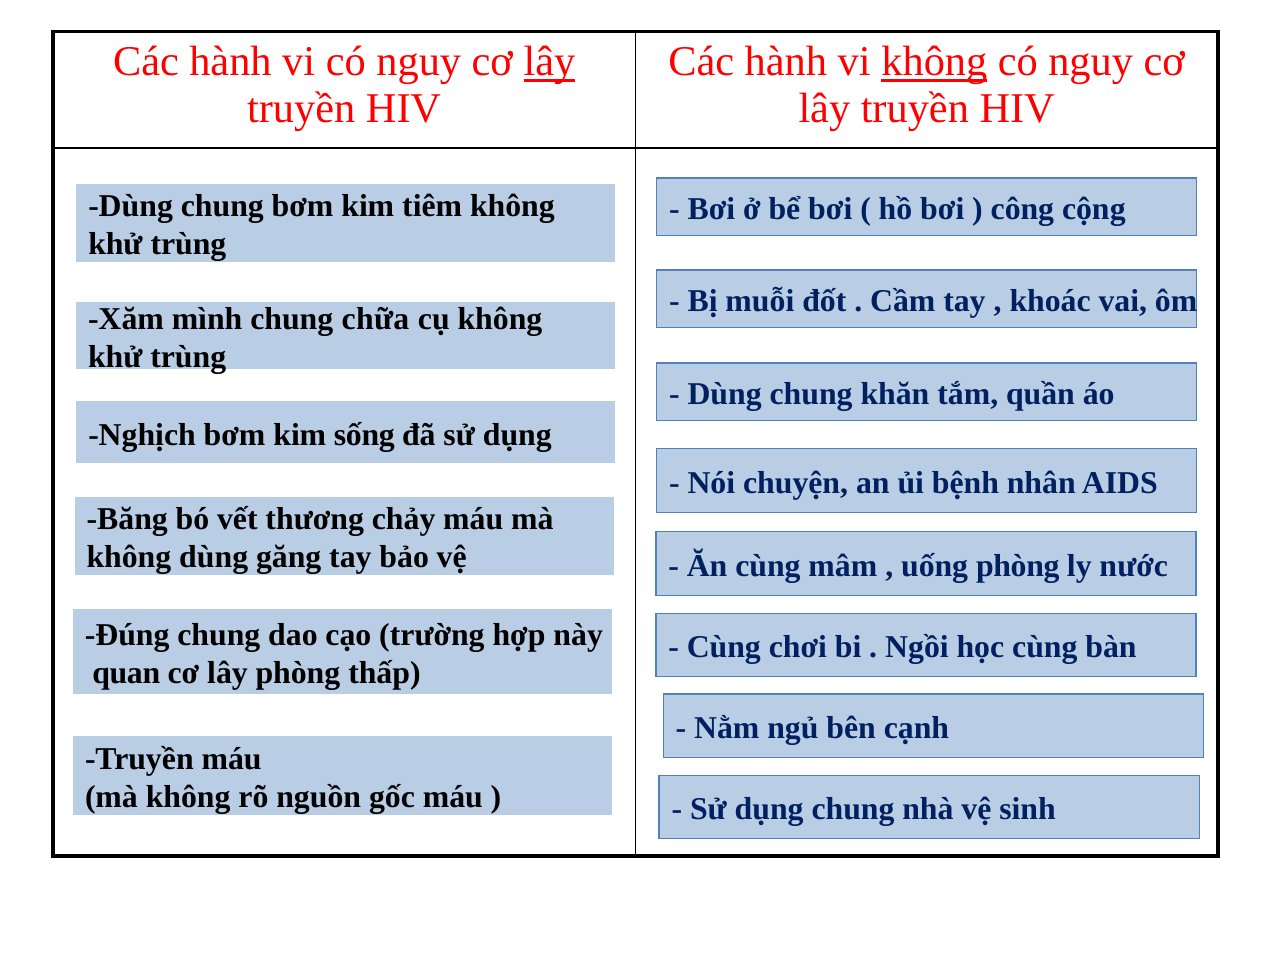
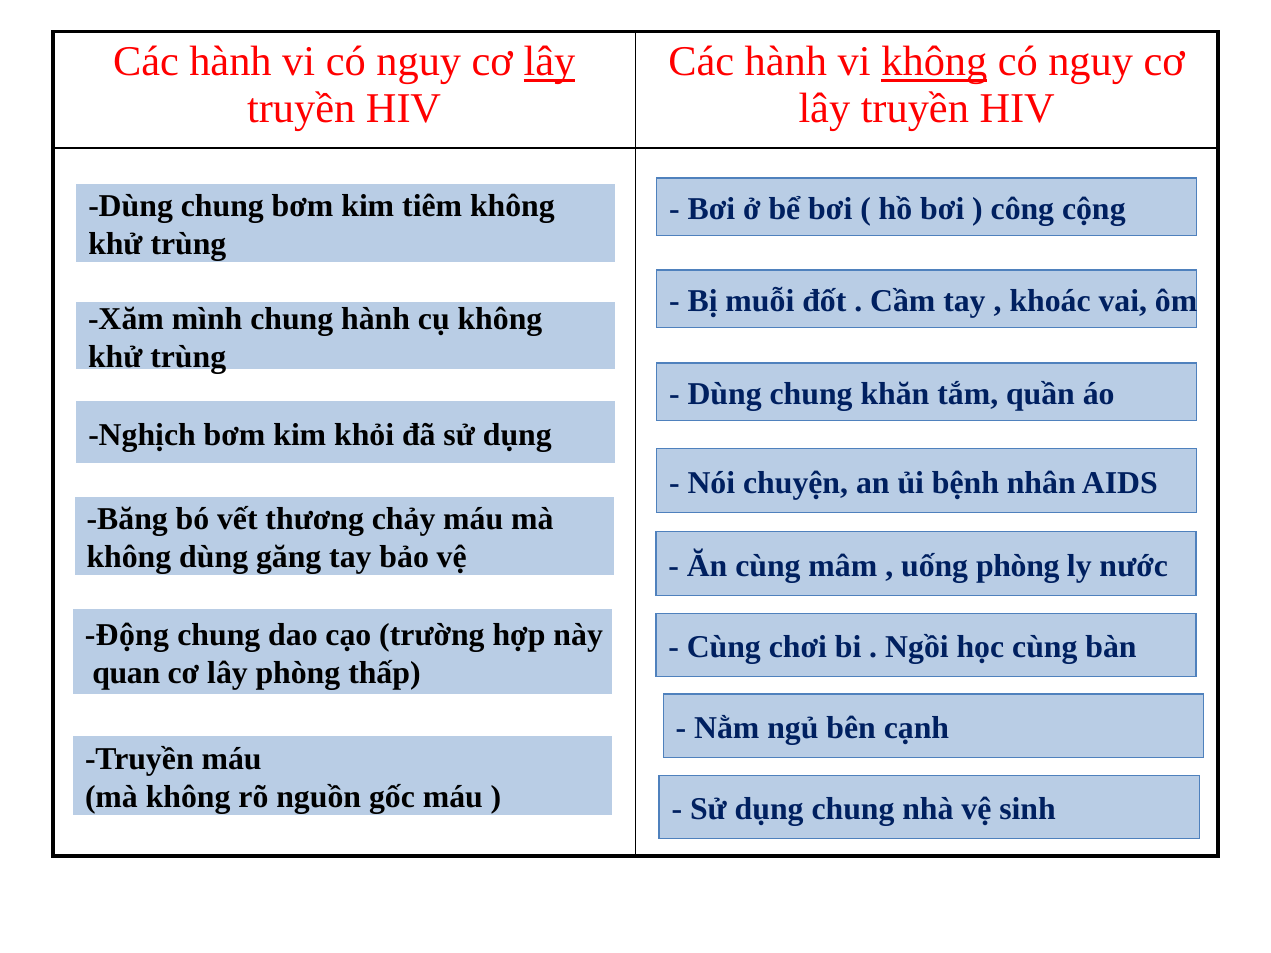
chung chữa: chữa -> hành (376, 319)
sống: sống -> khỏi (364, 435)
Đúng: Đúng -> Động (127, 635)
